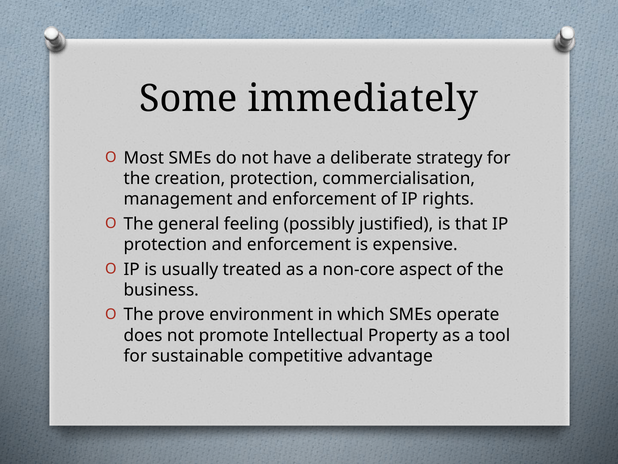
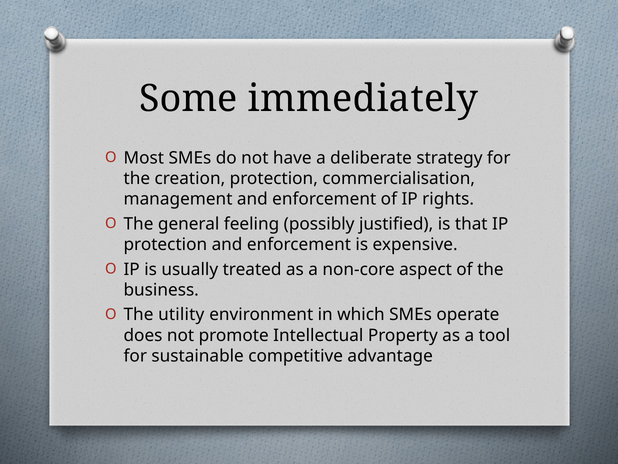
prove: prove -> utility (181, 314)
